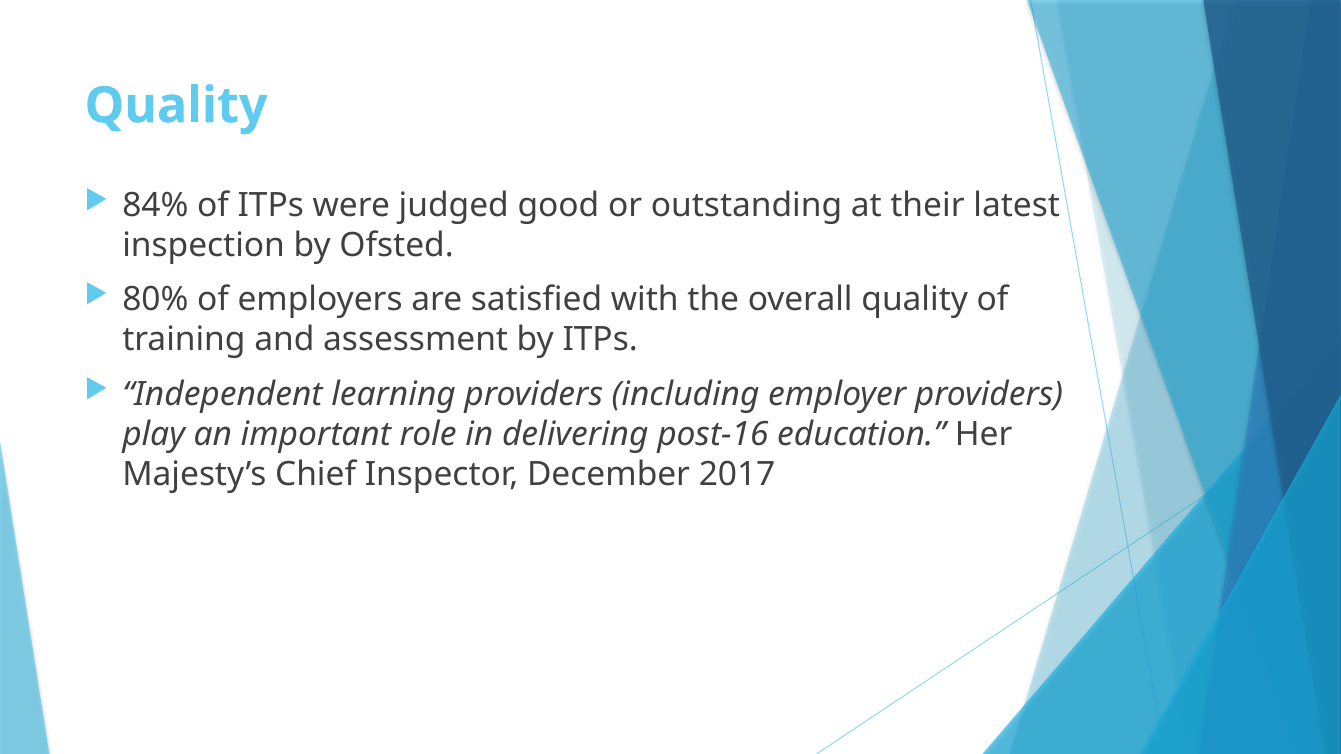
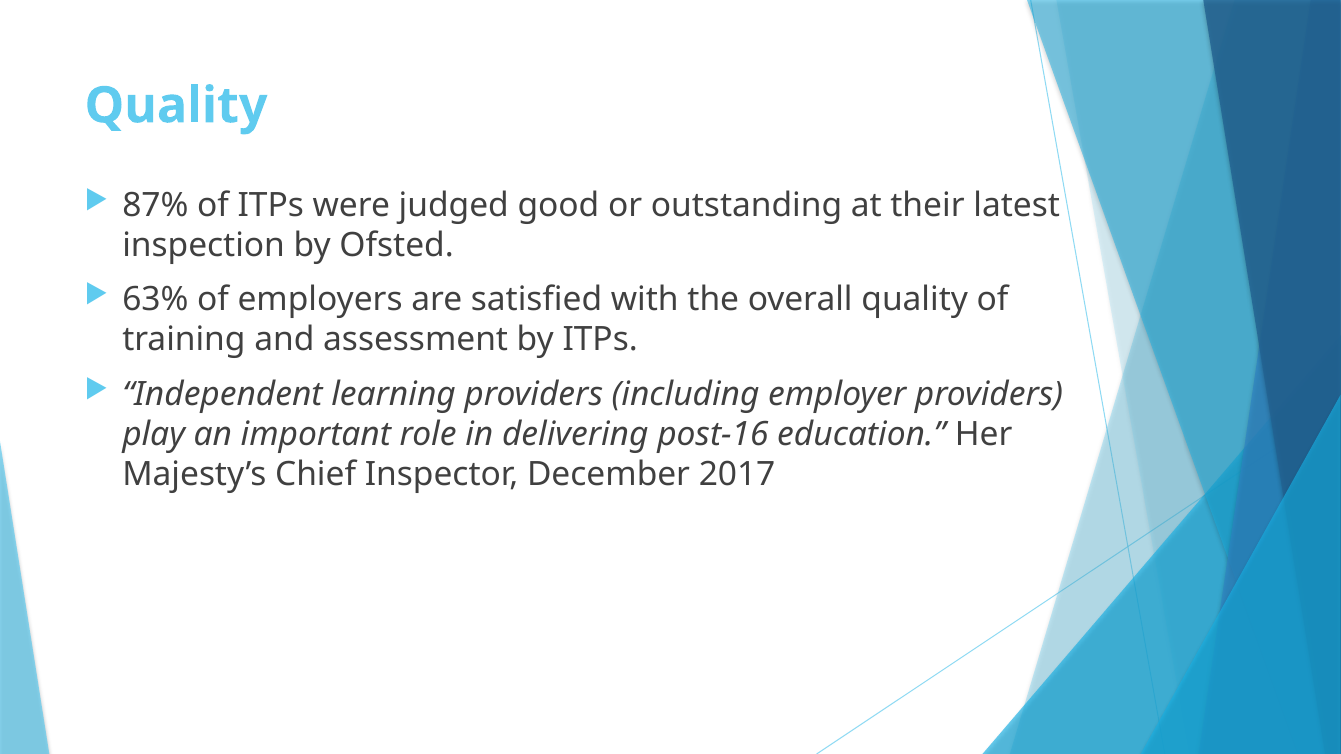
84%: 84% -> 87% (155, 205)
80%: 80% -> 63% (155, 300)
